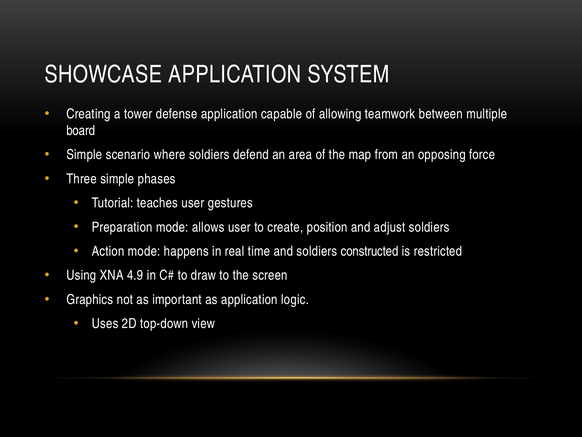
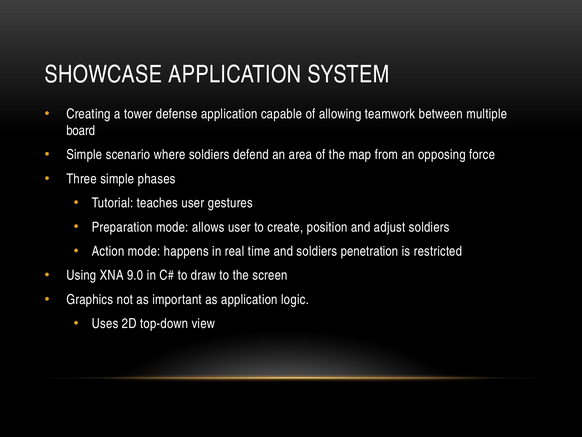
constructed: constructed -> penetration (370, 251)
4.9: 4.9 -> 9.0 (135, 275)
